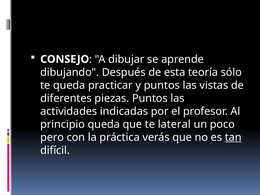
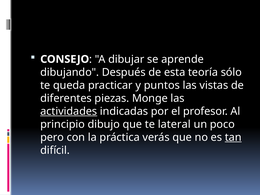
piezas Puntos: Puntos -> Monge (150, 98)
actividades underline: none -> present (69, 111)
principio queda: queda -> dibujo (104, 124)
